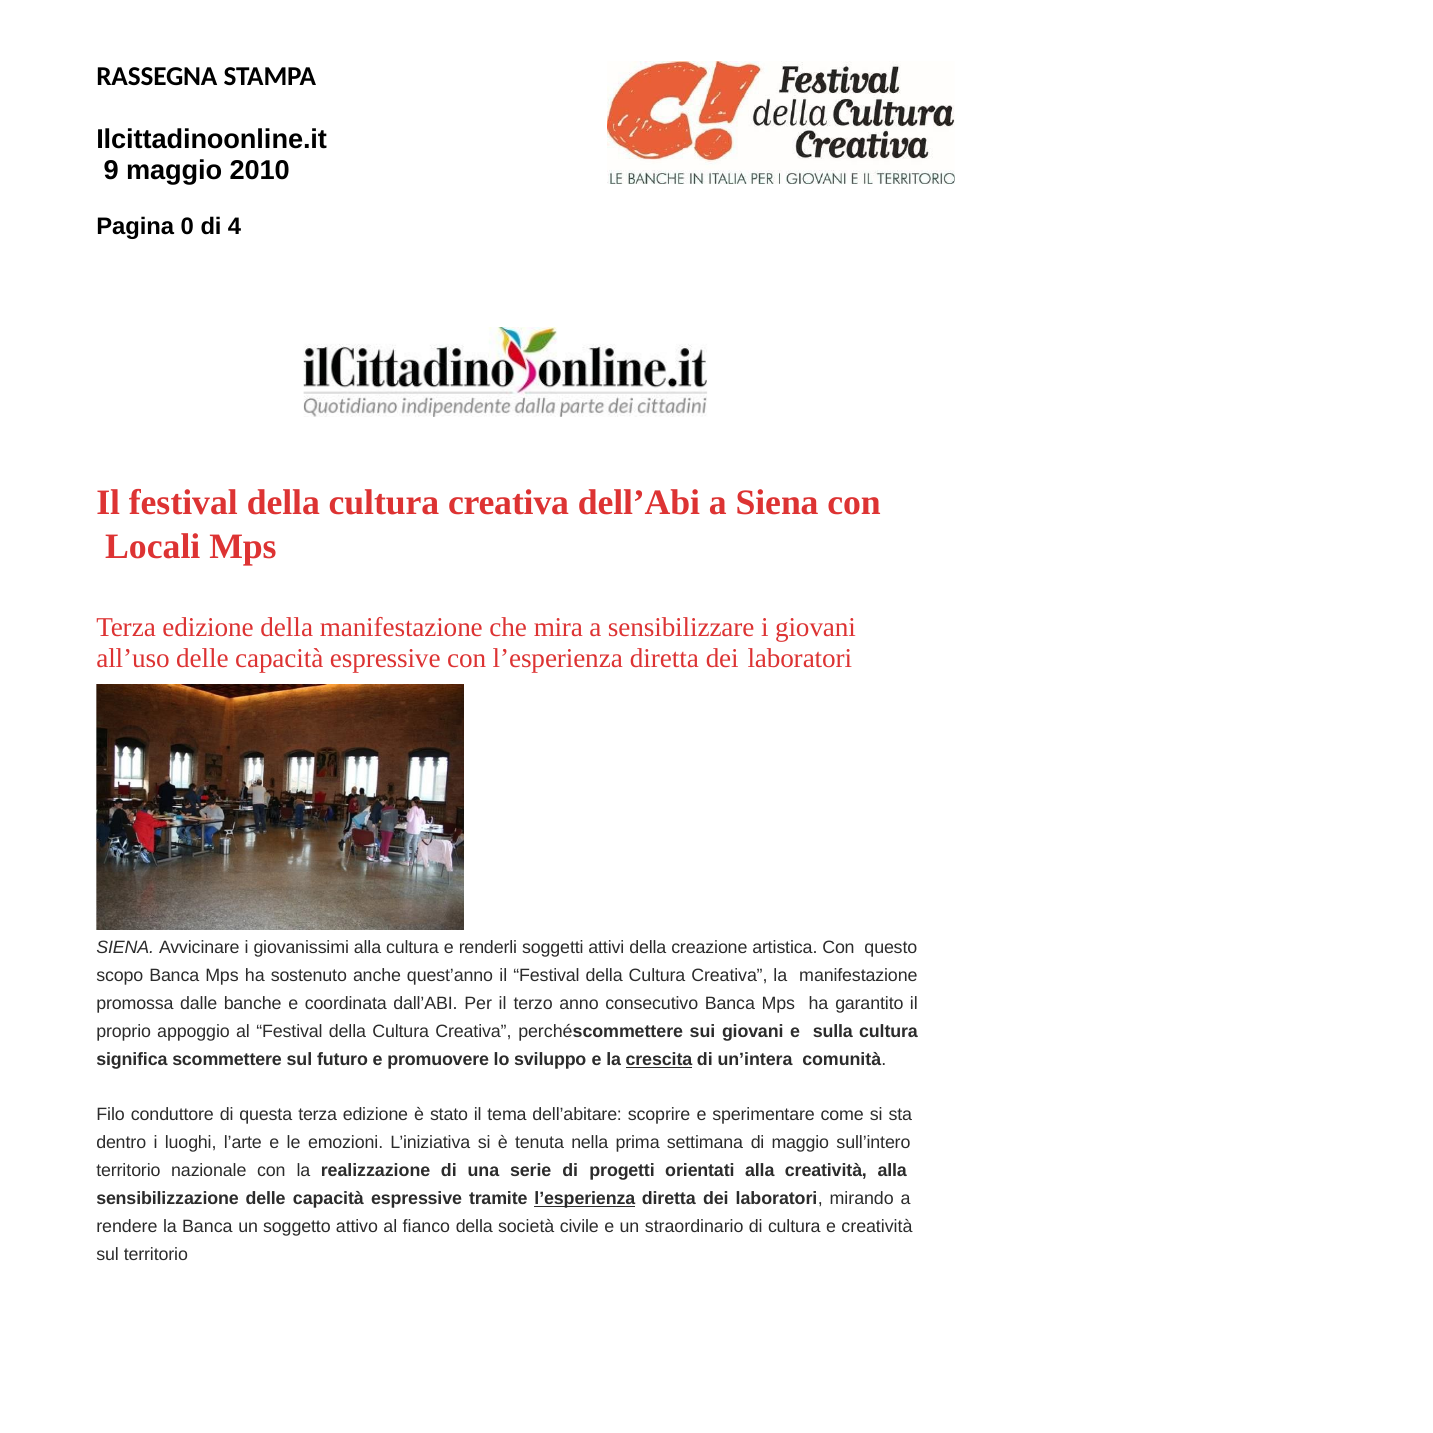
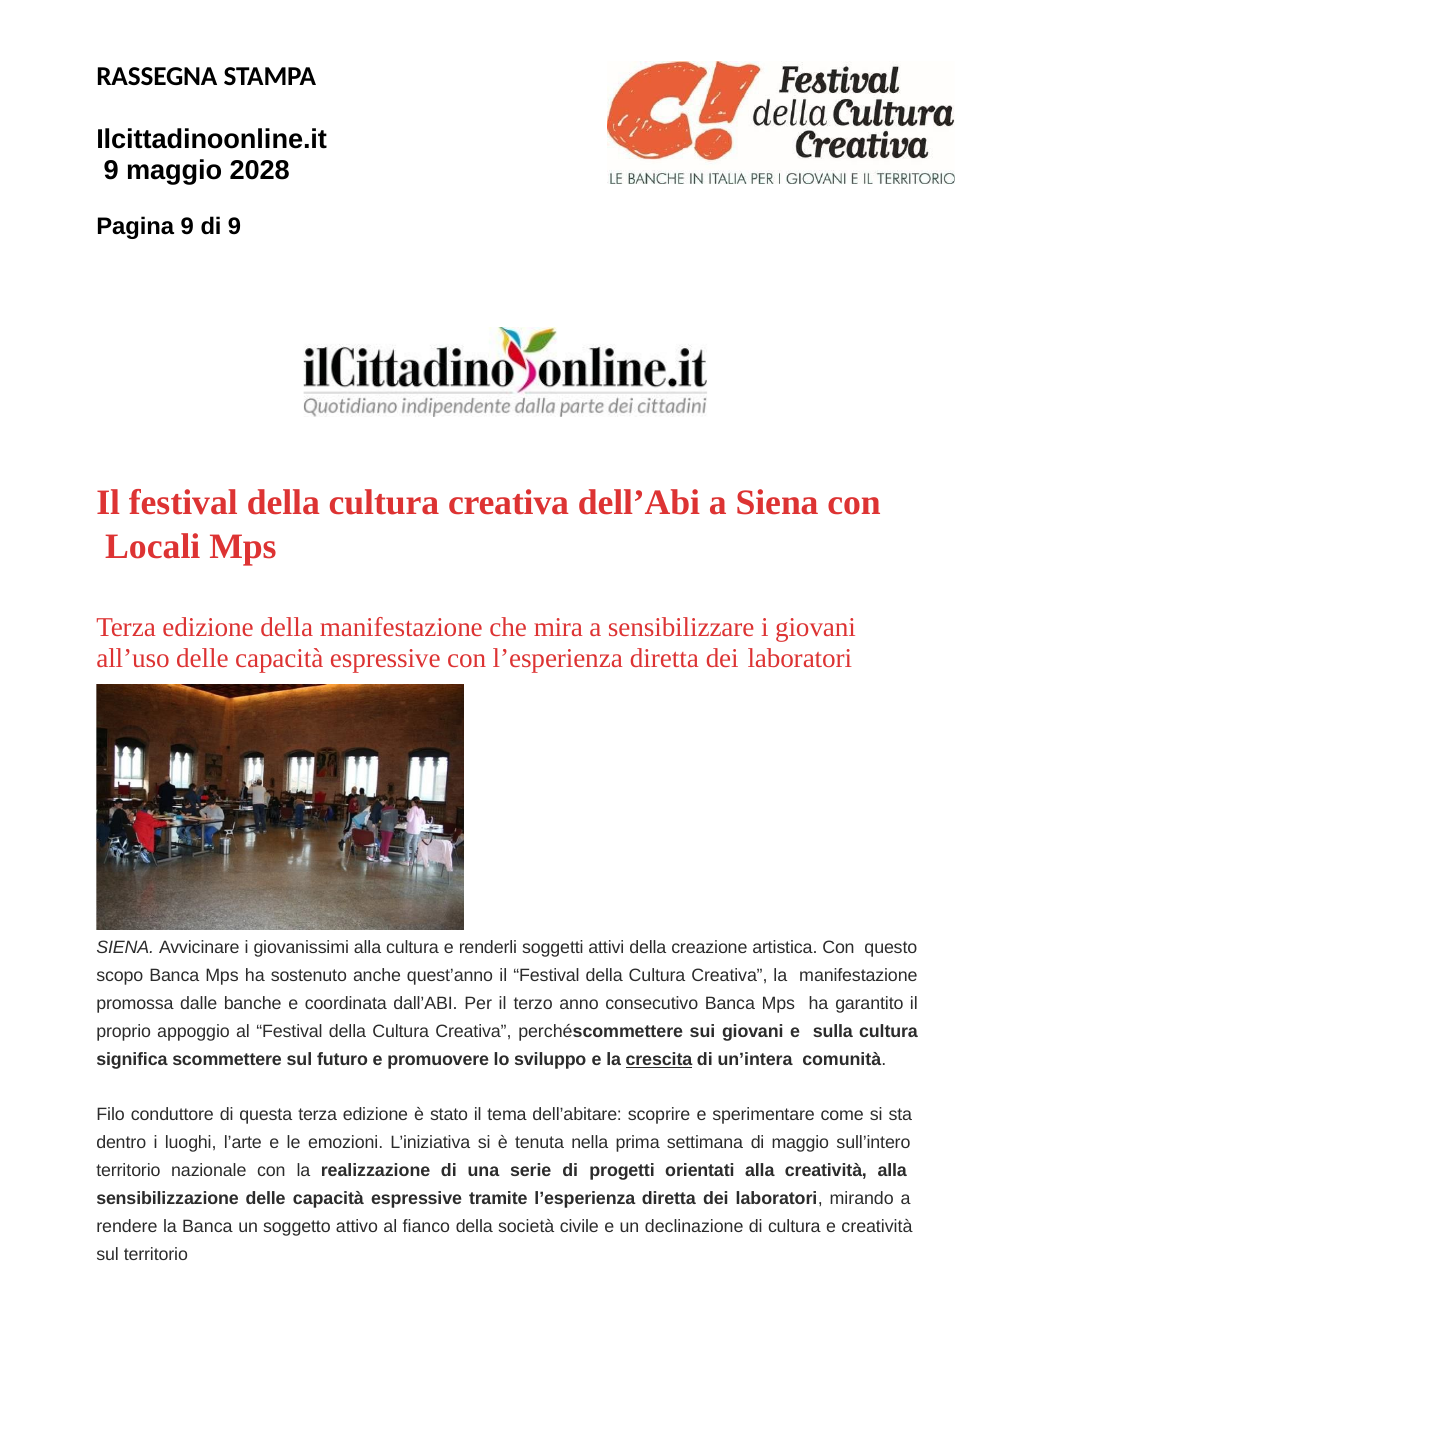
2010: 2010 -> 2028 (260, 170)
Pagina 0: 0 -> 9 (187, 226)
di 4: 4 -> 9 (235, 226)
l’esperienza underline: present -> none (585, 1199)
straordinario: straordinario -> declinazione (694, 1227)
